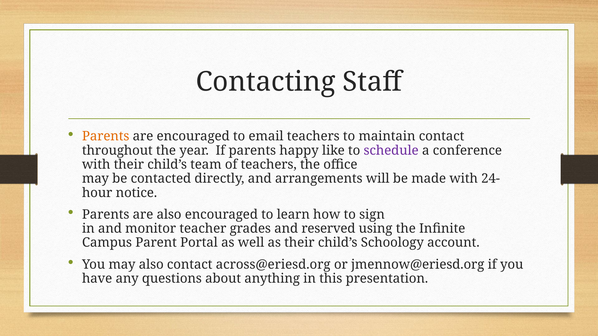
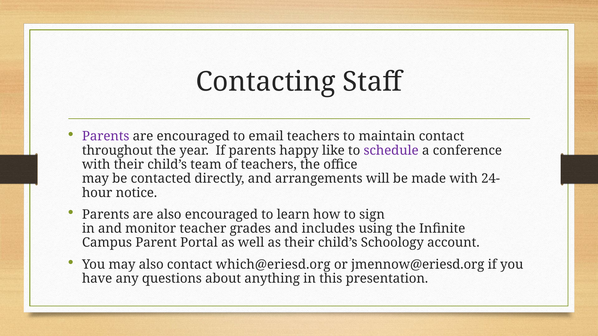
Parents colour: orange -> purple (106, 136)
reserved: reserved -> includes (328, 229)
across@eriesd.org: across@eriesd.org -> which@eriesd.org (273, 265)
